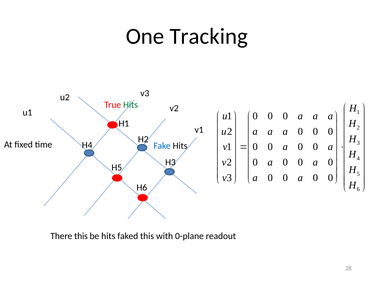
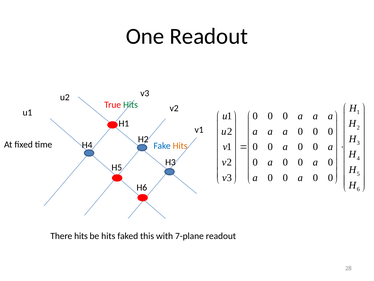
One Tracking: Tracking -> Readout (209, 36)
Hits colour: black -> orange (180, 145)
There this: this -> hits (81, 236)
0-plane: 0-plane -> 7-plane (189, 236)
